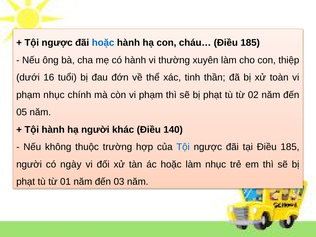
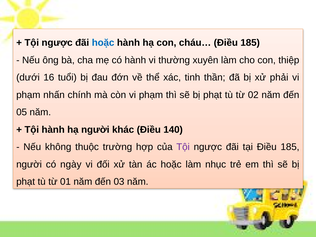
toàn: toàn -> phải (279, 77)
phạm nhục: nhục -> nhấn (54, 95)
Tội colour: blue -> purple (183, 147)
